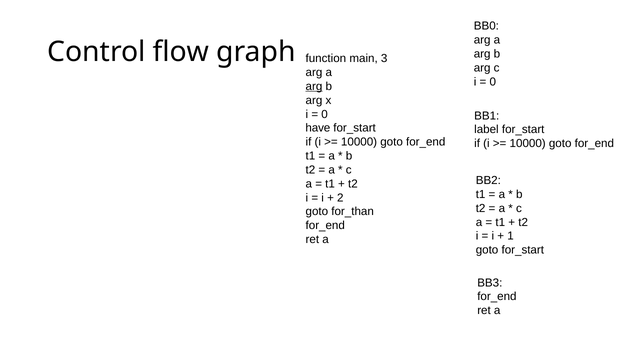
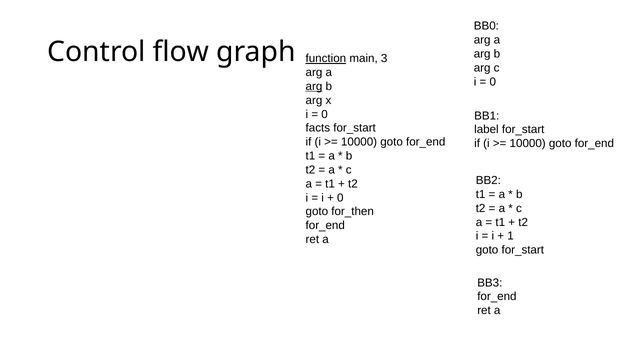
function underline: none -> present (326, 59)
have: have -> facts (318, 128)
2: 2 -> 0 (340, 198)
for_than: for_than -> for_then (353, 212)
